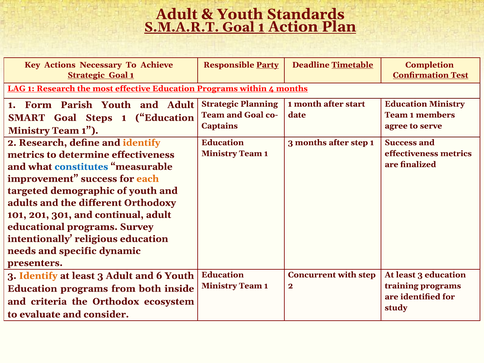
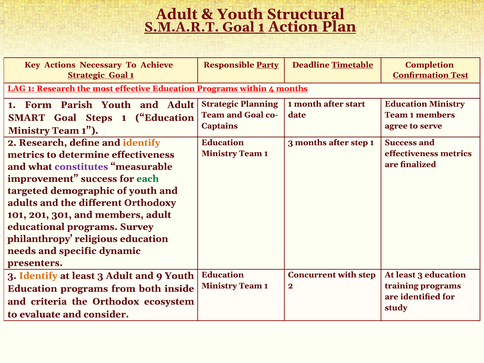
Standards: Standards -> Structural (306, 14)
constitutes colour: blue -> purple (81, 167)
each colour: orange -> green (148, 179)
and continual: continual -> members (119, 215)
intentionally: intentionally -> philanthropy (40, 239)
6: 6 -> 9 (159, 276)
